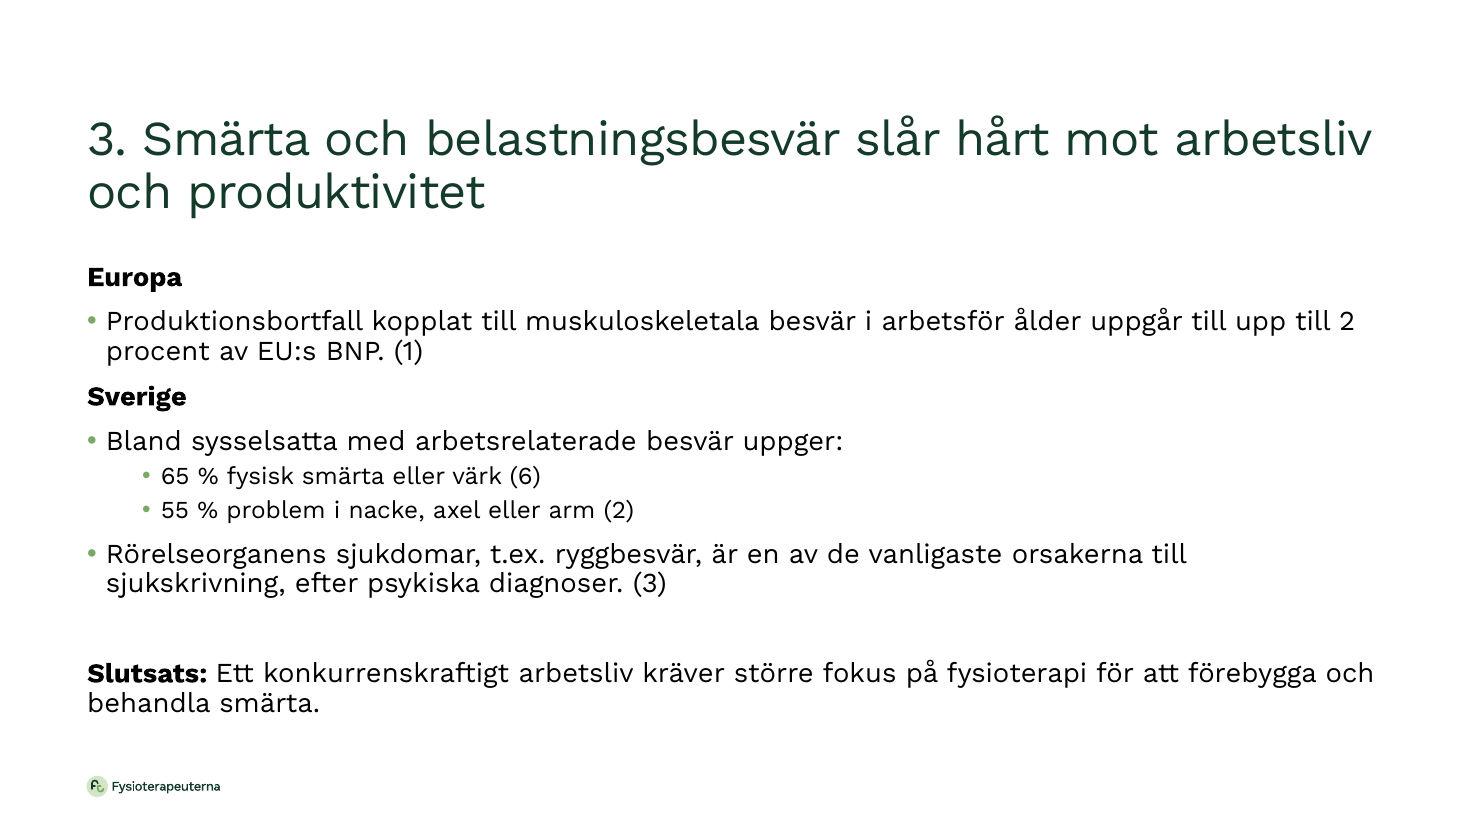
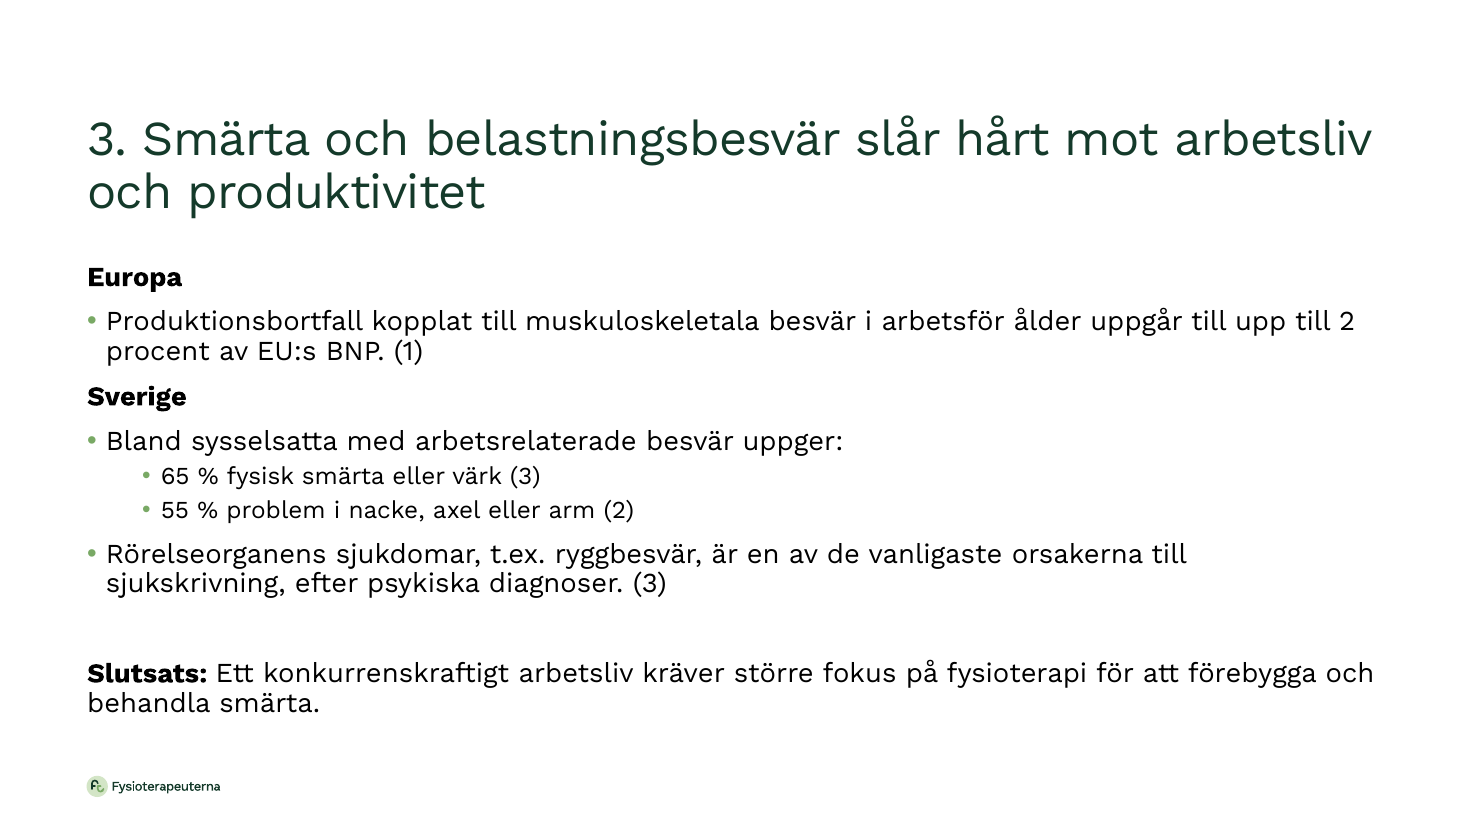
värk 6: 6 -> 3 (525, 477)
